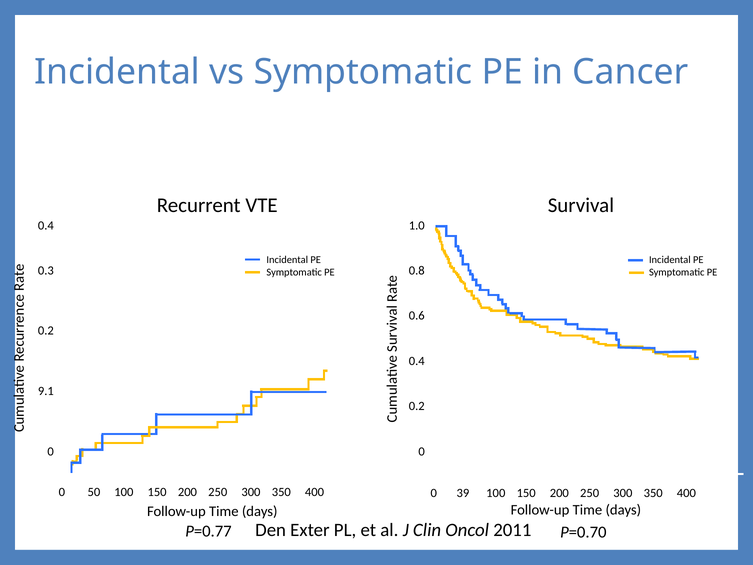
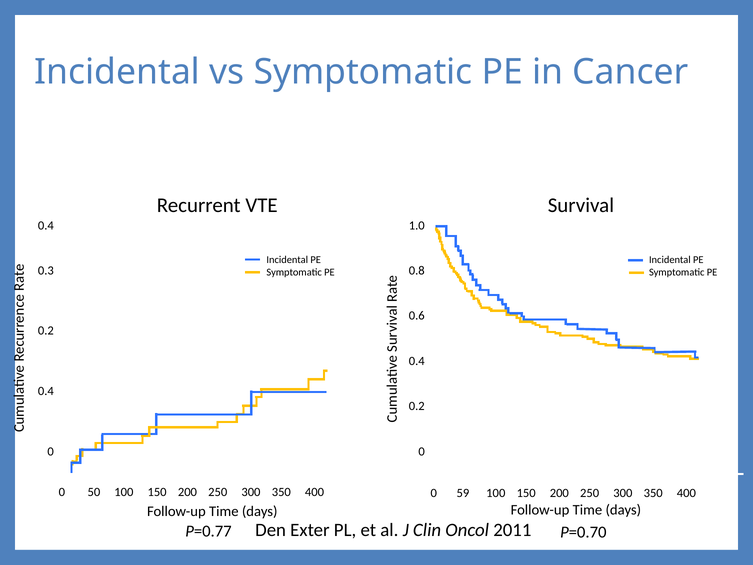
9.1: 9.1 -> 0.4 (46, 391)
39: 39 -> 59 (463, 493)
